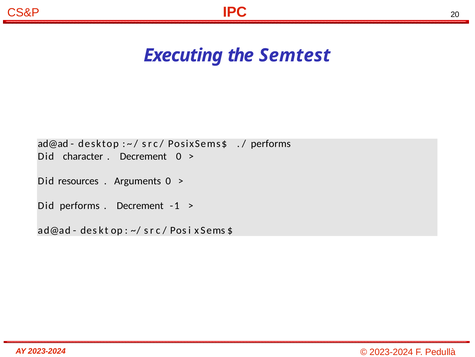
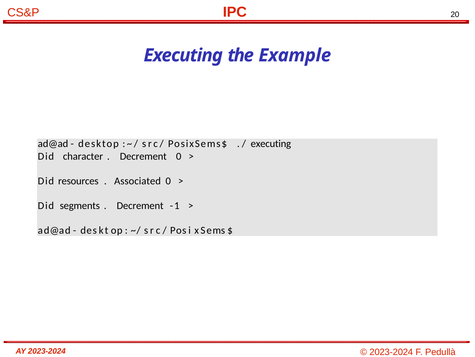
Semtest: Semtest -> Example (295, 55)
performs: performs -> executing (271, 144)
Arguments: Arguments -> Associated (138, 181)
Did performs: performs -> segments (80, 206)
